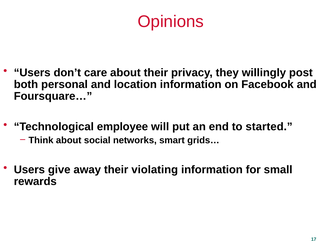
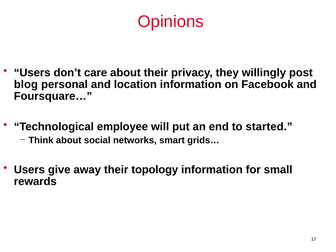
both: both -> blog (26, 84)
violating: violating -> topology (155, 170)
